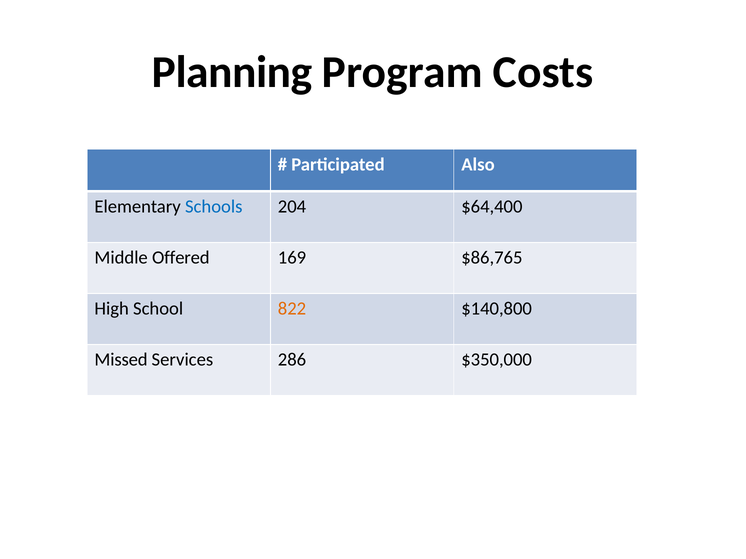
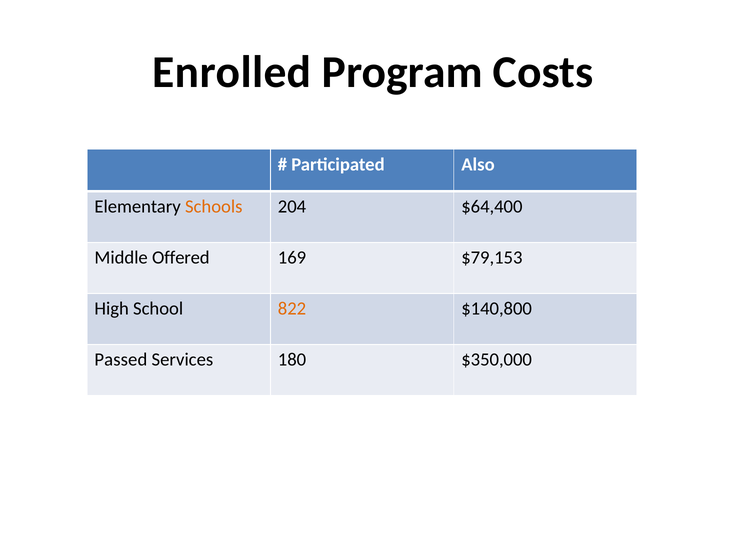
Planning: Planning -> Enrolled (232, 72)
Schools colour: blue -> orange (214, 207)
$86,765: $86,765 -> $79,153 (492, 258)
Missed: Missed -> Passed (121, 360)
286: 286 -> 180 (292, 360)
